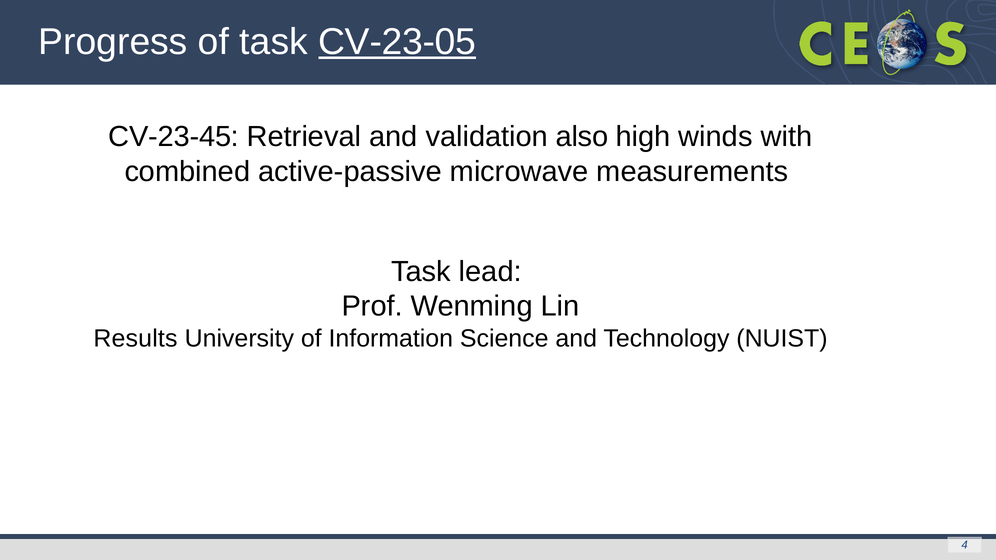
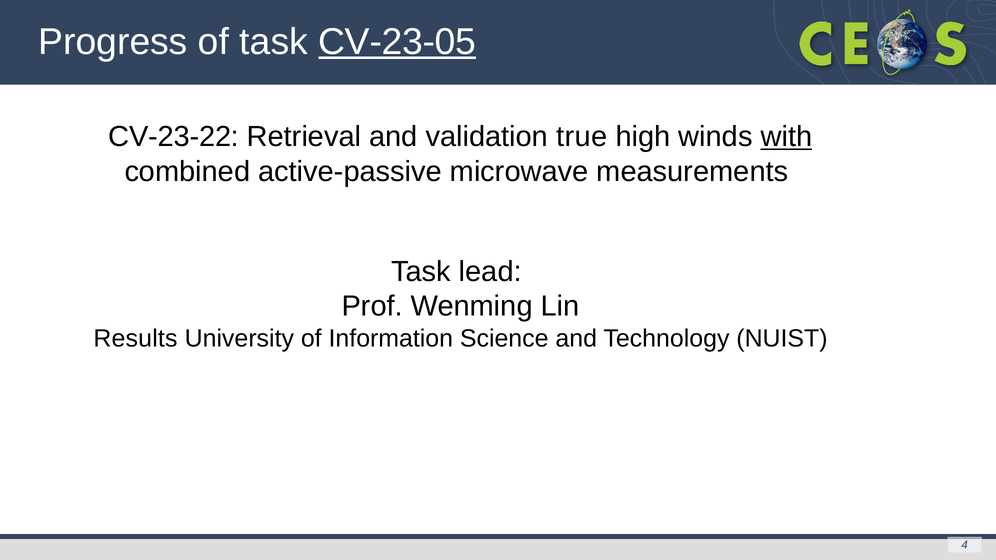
CV-23-45: CV-23-45 -> CV-23-22 (174, 137)
also: also -> true (582, 137)
with underline: none -> present (786, 137)
